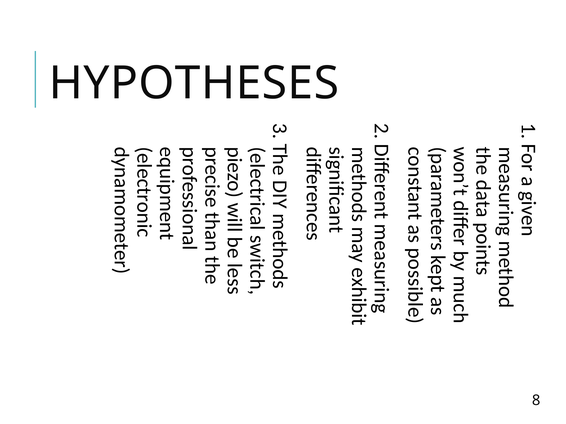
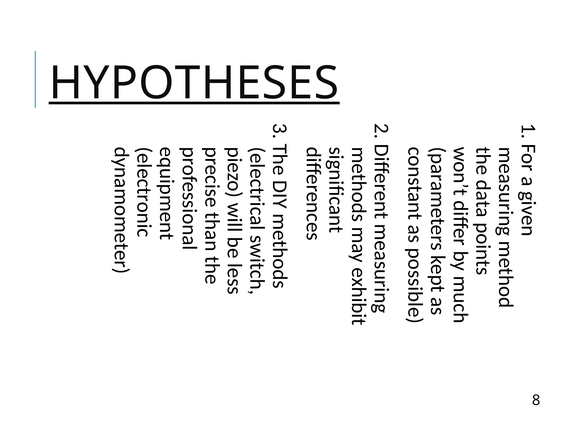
HYPOTHESES underline: none -> present (194, 83)
